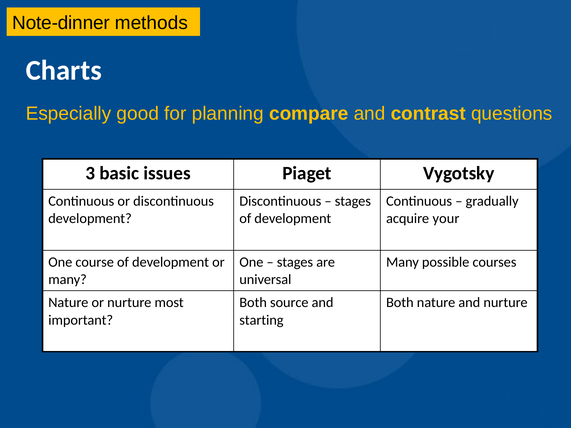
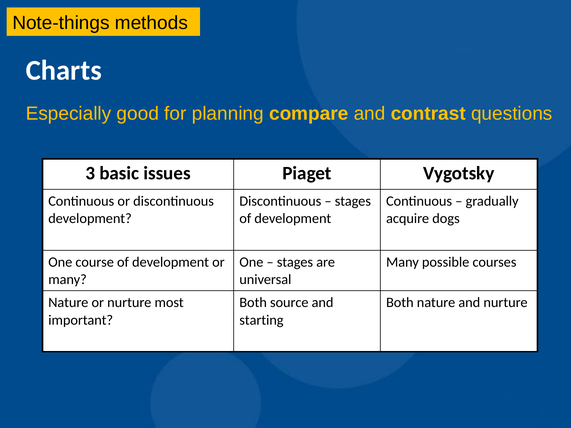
Note-dinner: Note-dinner -> Note-things (61, 23)
your: your -> dogs (446, 219)
